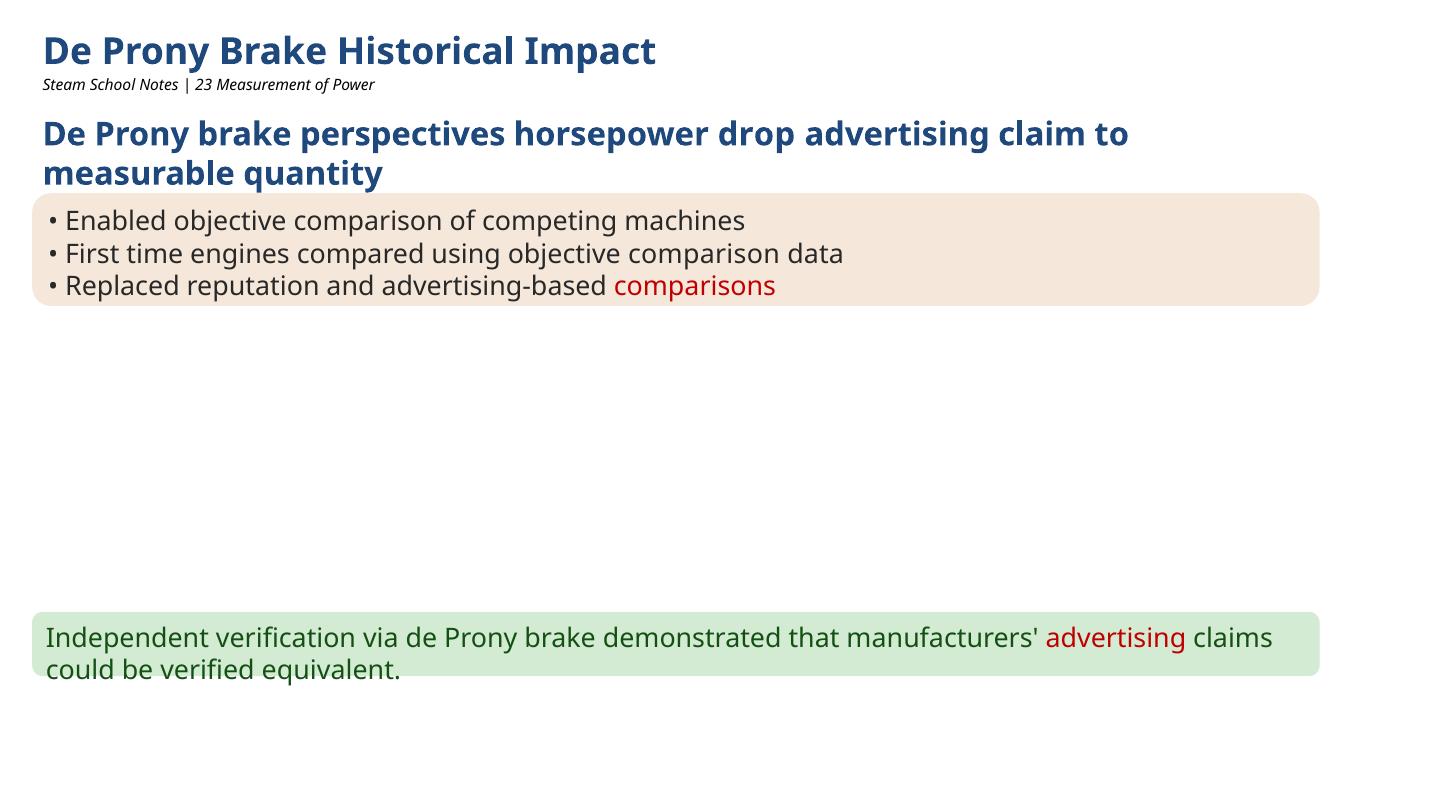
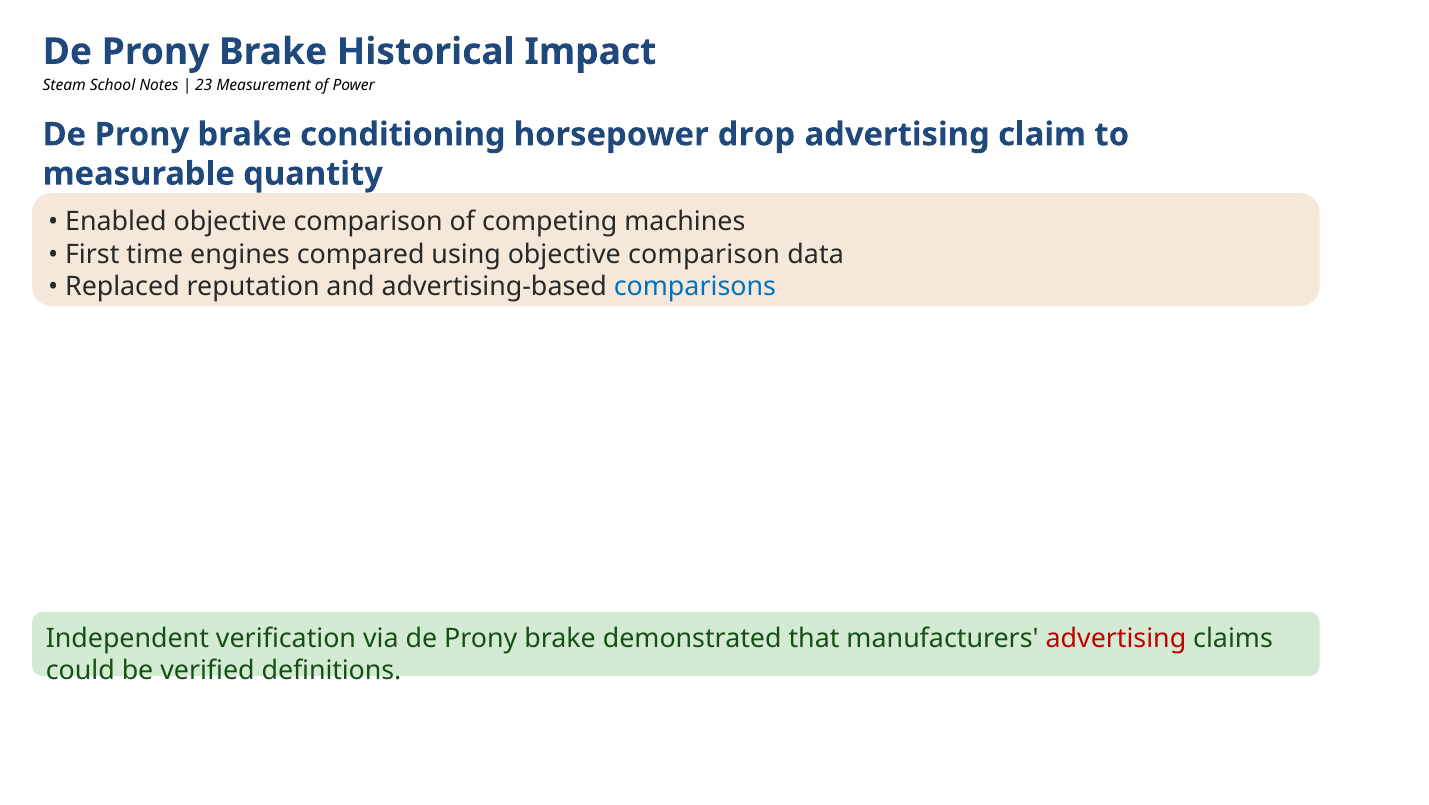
perspectives: perspectives -> conditioning (403, 134)
comparisons colour: red -> blue (695, 286)
equivalent: equivalent -> definitions (331, 670)
